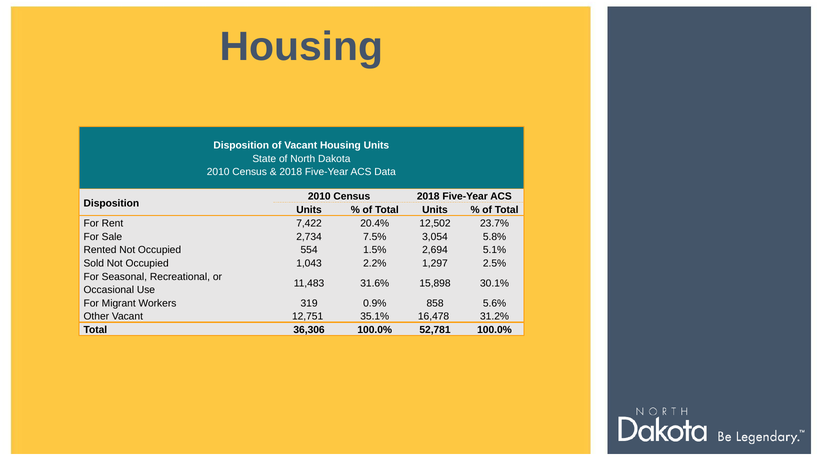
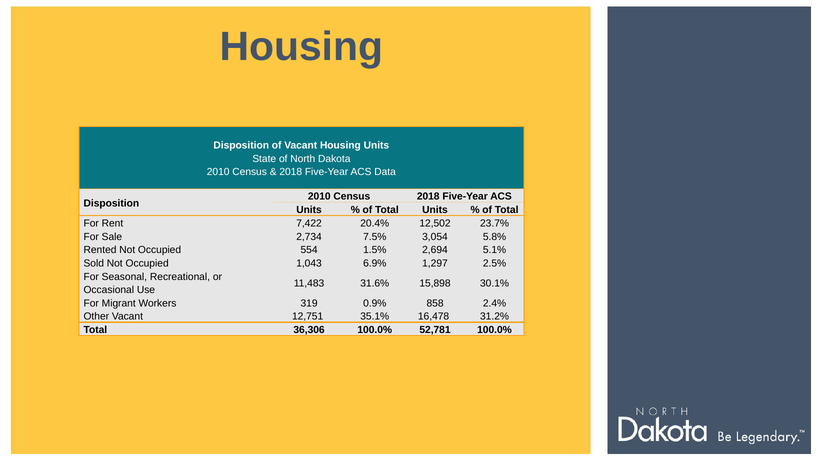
2.2%: 2.2% -> 6.9% (375, 264)
5.6%: 5.6% -> 2.4% (495, 303)
